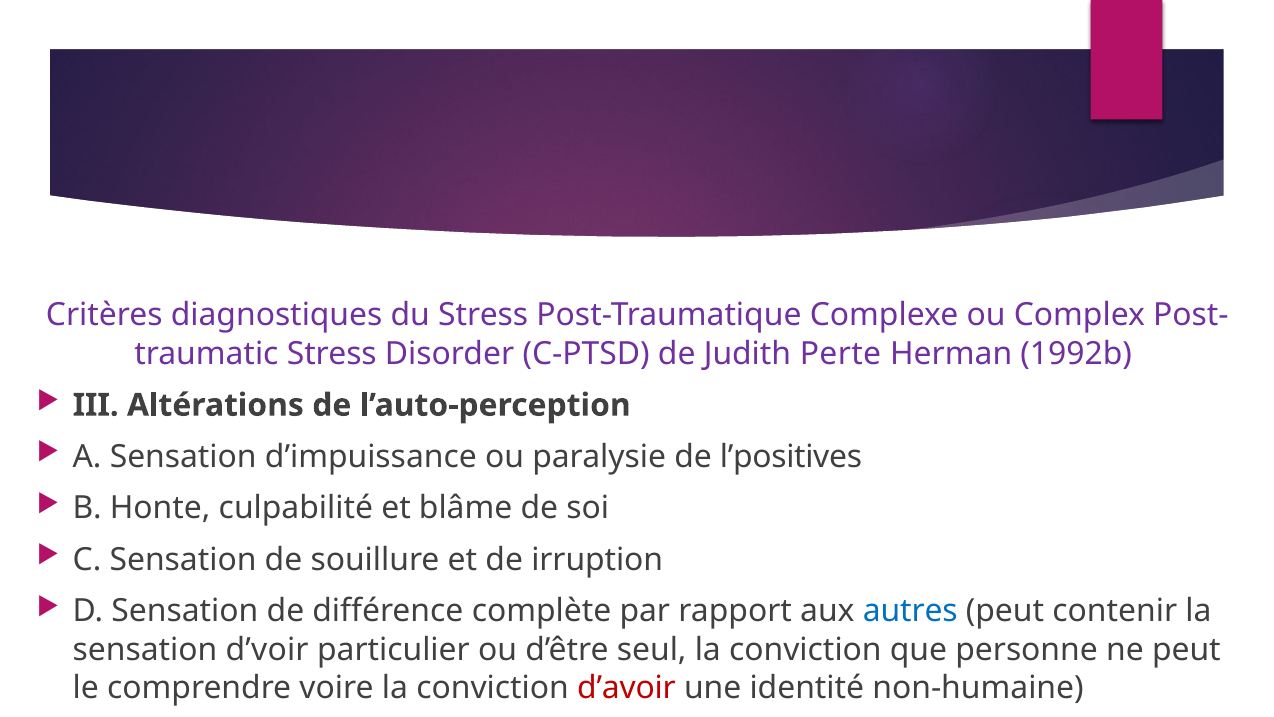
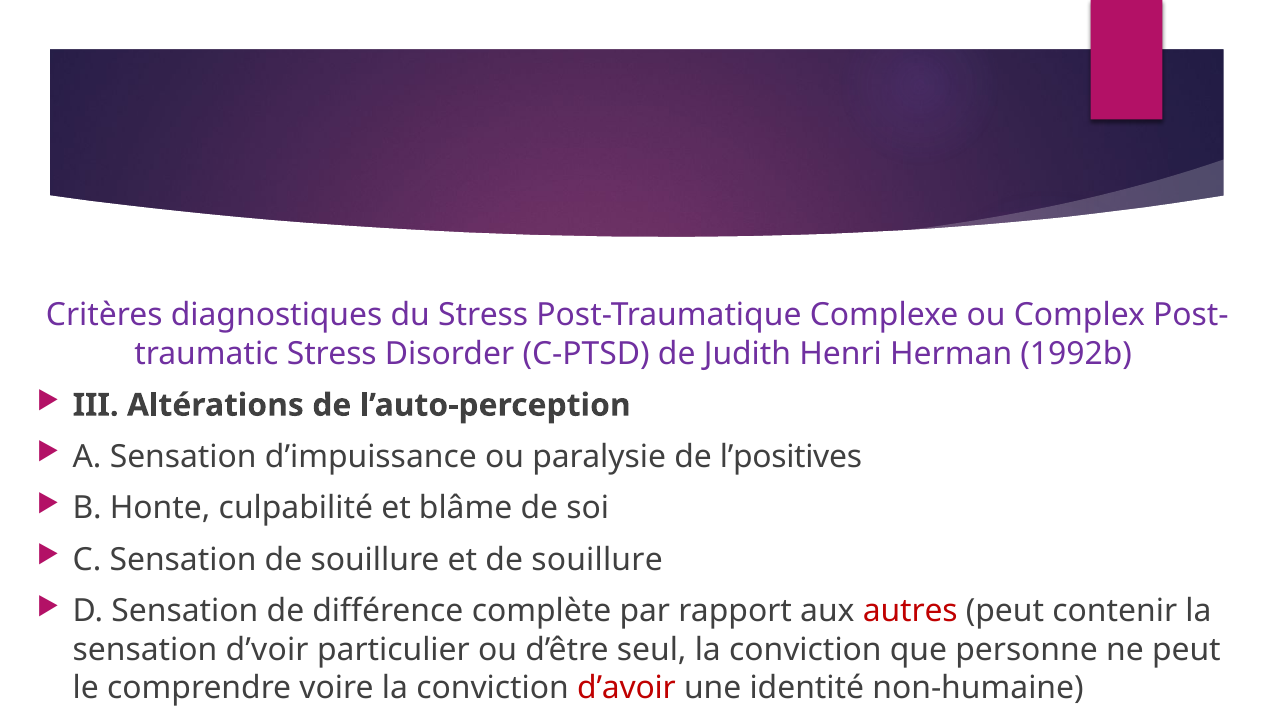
Perte: Perte -> Henri (841, 354)
et de irruption: irruption -> souillure (597, 560)
autres colour: blue -> red (910, 611)
